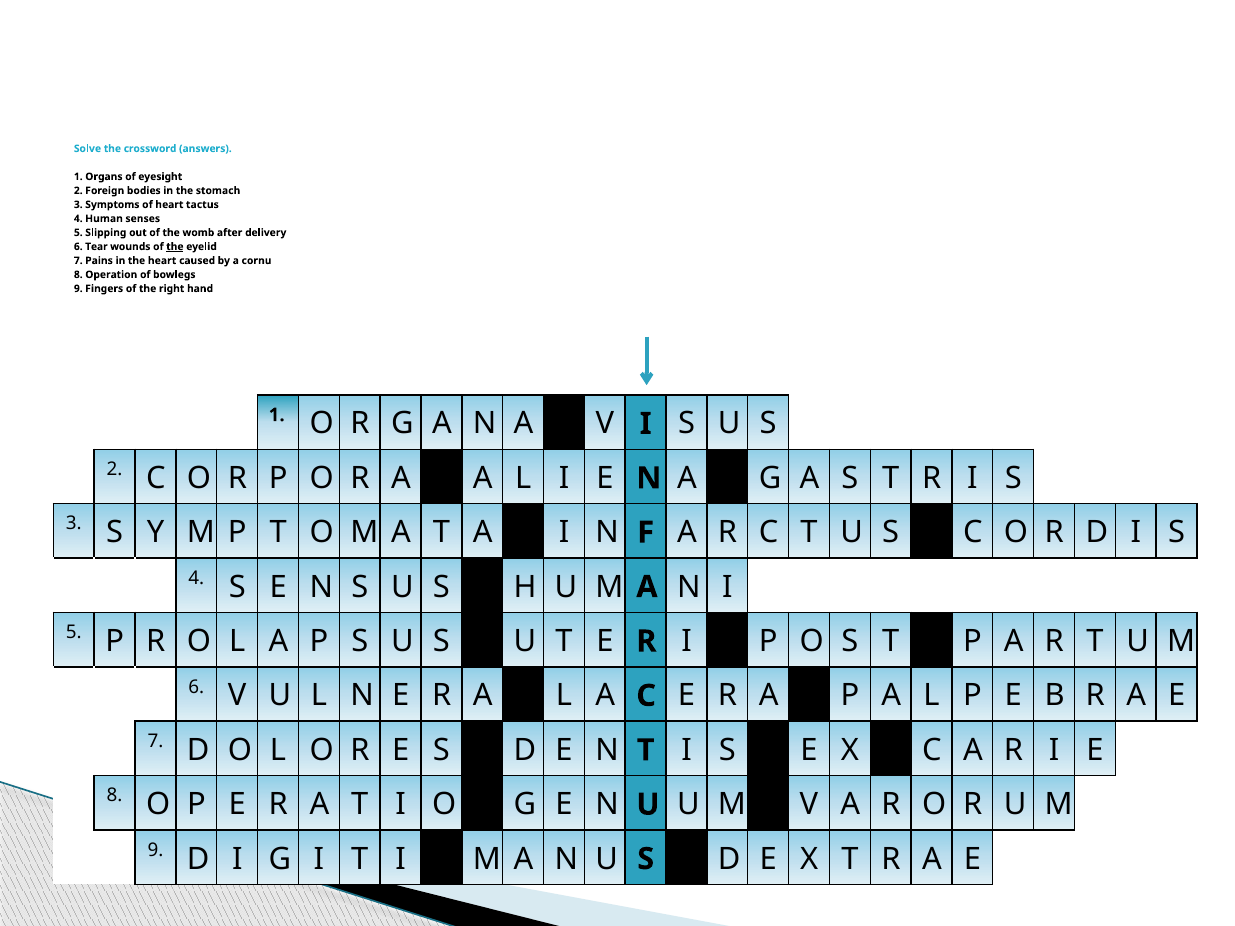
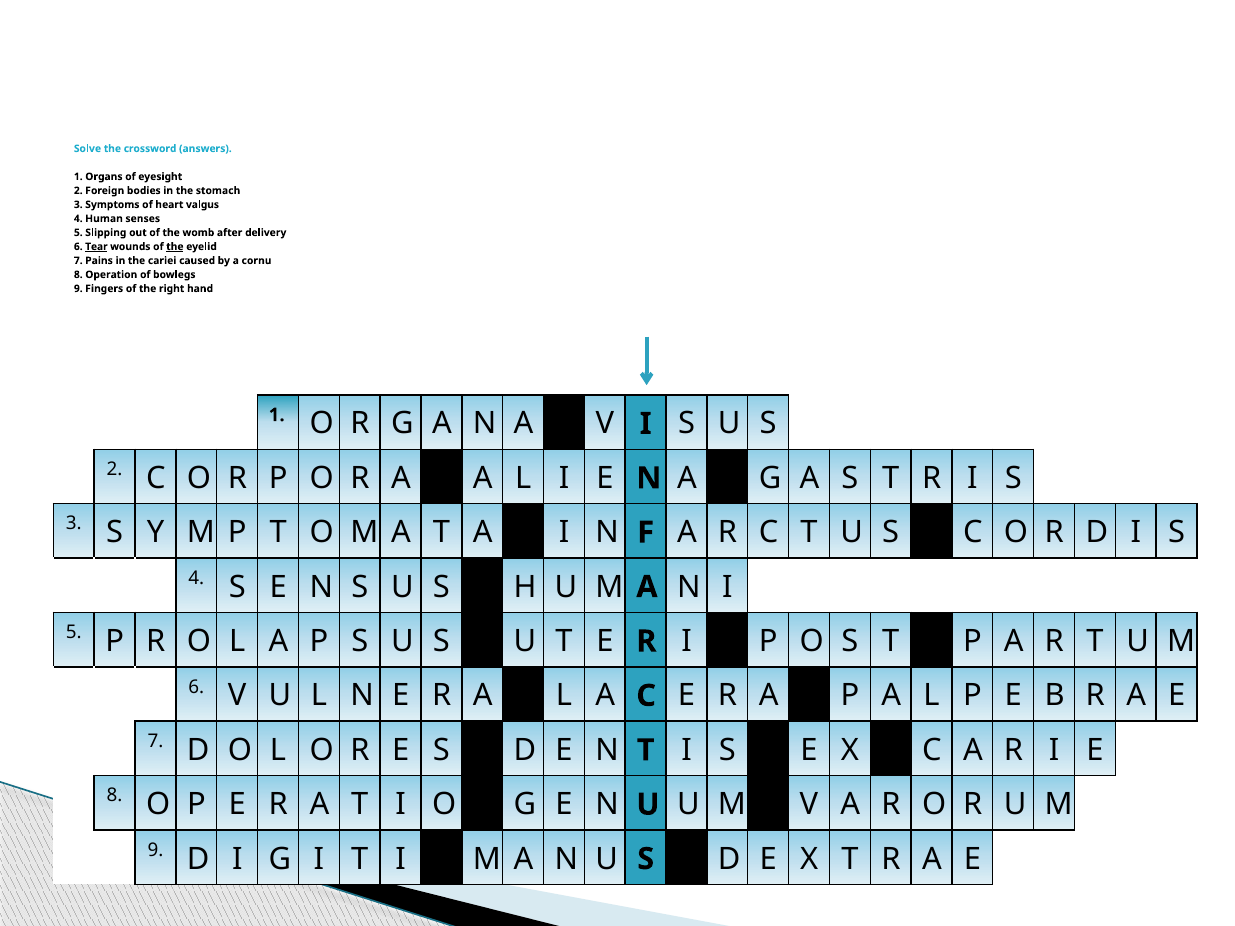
tactus: tactus -> valgus (202, 205)
Tear underline: none -> present (96, 247)
the heart: heart -> cariei (162, 261)
